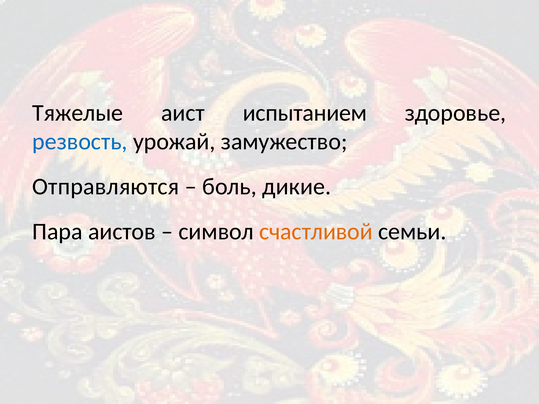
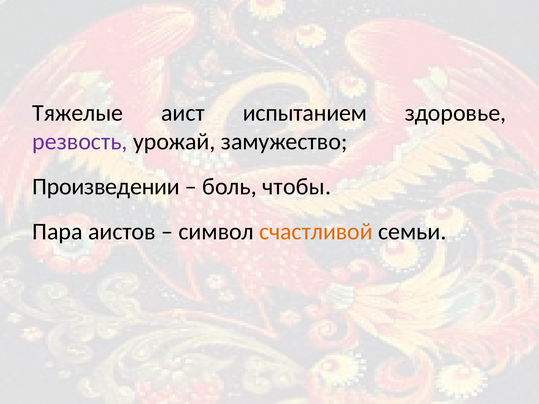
резвость colour: blue -> purple (80, 142)
Отправляются: Отправляются -> Произведении (106, 187)
дикие: дикие -> чтобы (297, 187)
